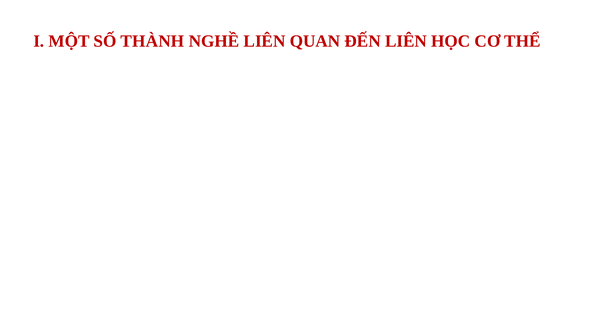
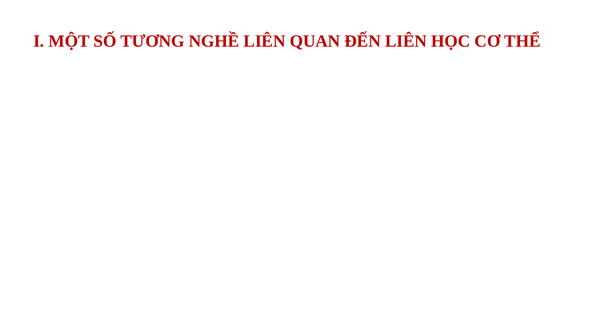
THÀNH: THÀNH -> TƯƠNG (153, 41)
